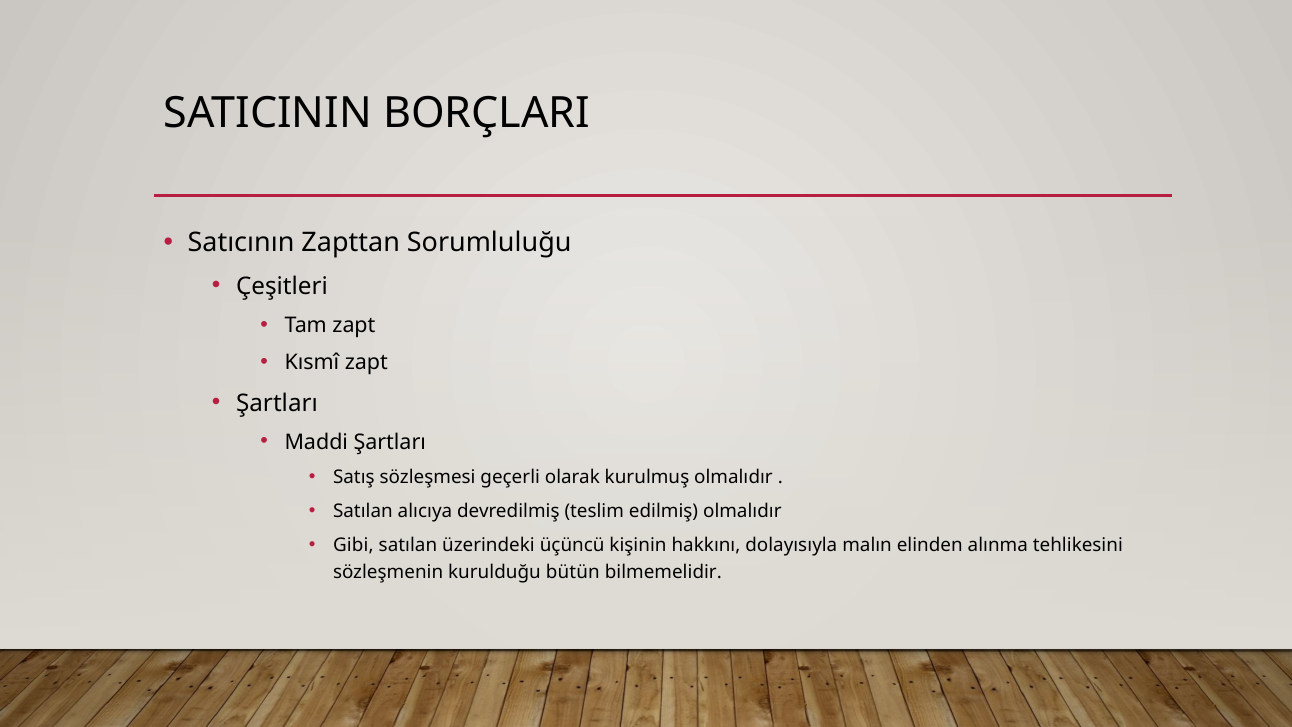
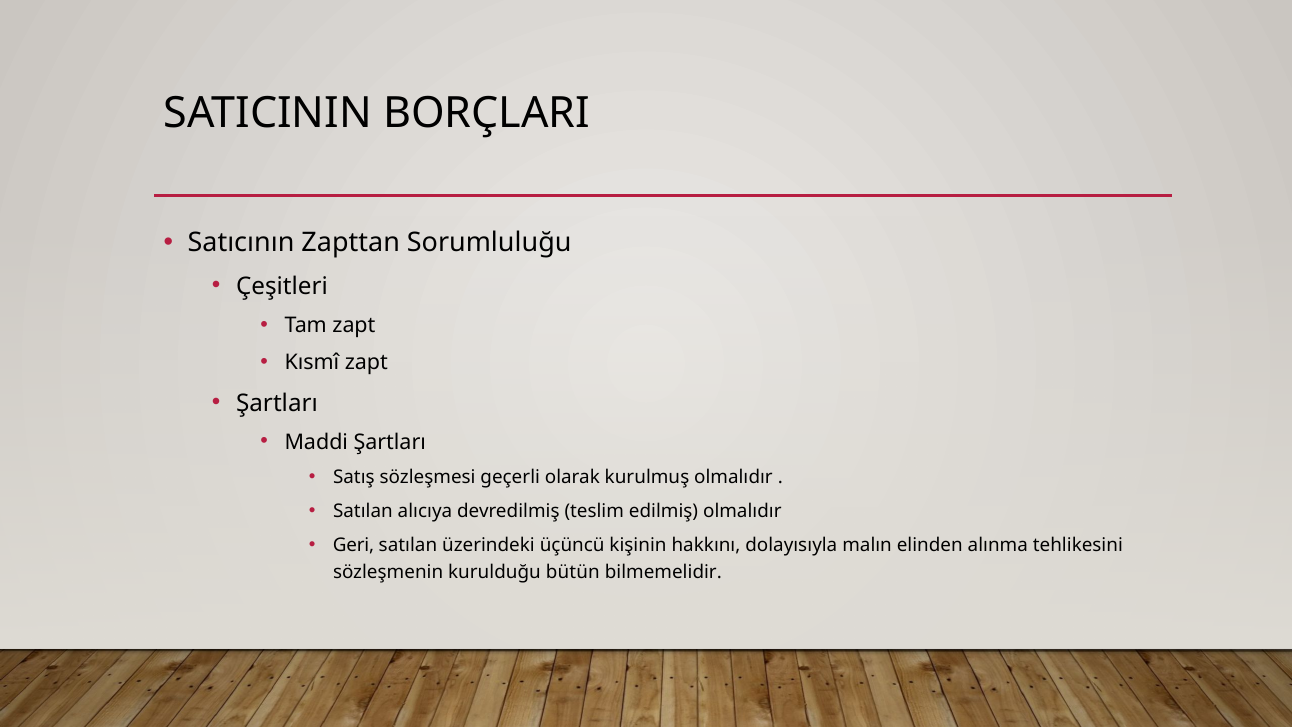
Gibi: Gibi -> Geri (354, 545)
